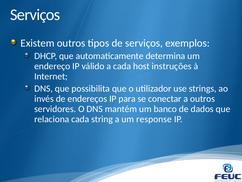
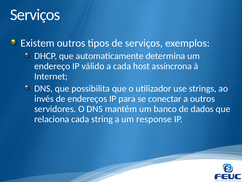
instruções: instruções -> assíncrona (172, 66)
